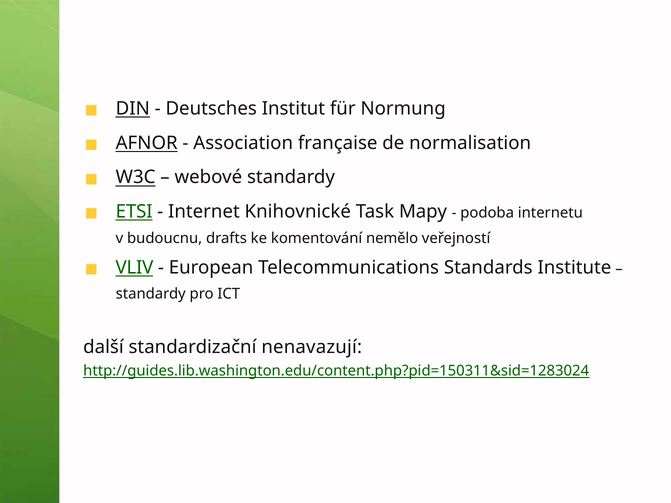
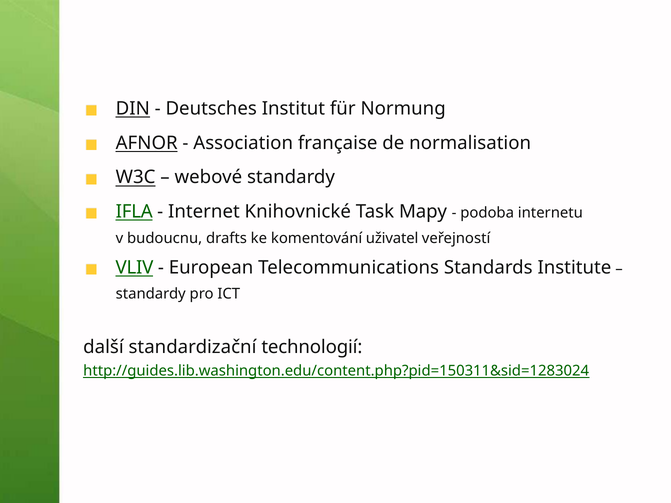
ETSI: ETSI -> IFLA (134, 212)
nemělo: nemělo -> uživatel (392, 238)
nenavazují: nenavazují -> technologií (312, 347)
